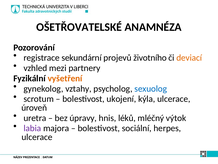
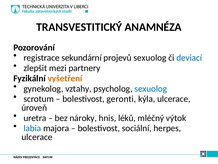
OŠETŘOVATELSKÉ: OŠETŘOVATELSKÉ -> TRANSVESTITICKÝ (79, 27)
projevů životního: životního -> sexuolog (150, 58)
deviací colour: orange -> blue (189, 58)
vzhled: vzhled -> zlepšit (35, 68)
ukojení: ukojení -> geronti (121, 99)
úpravy: úpravy -> nároky (83, 118)
labia colour: purple -> blue (32, 128)
